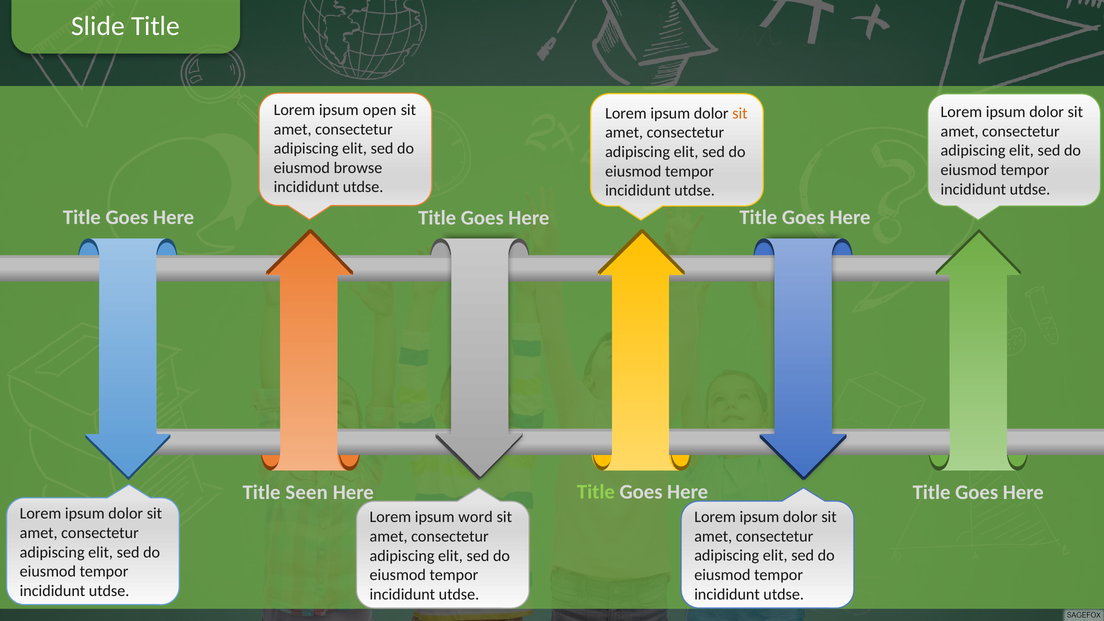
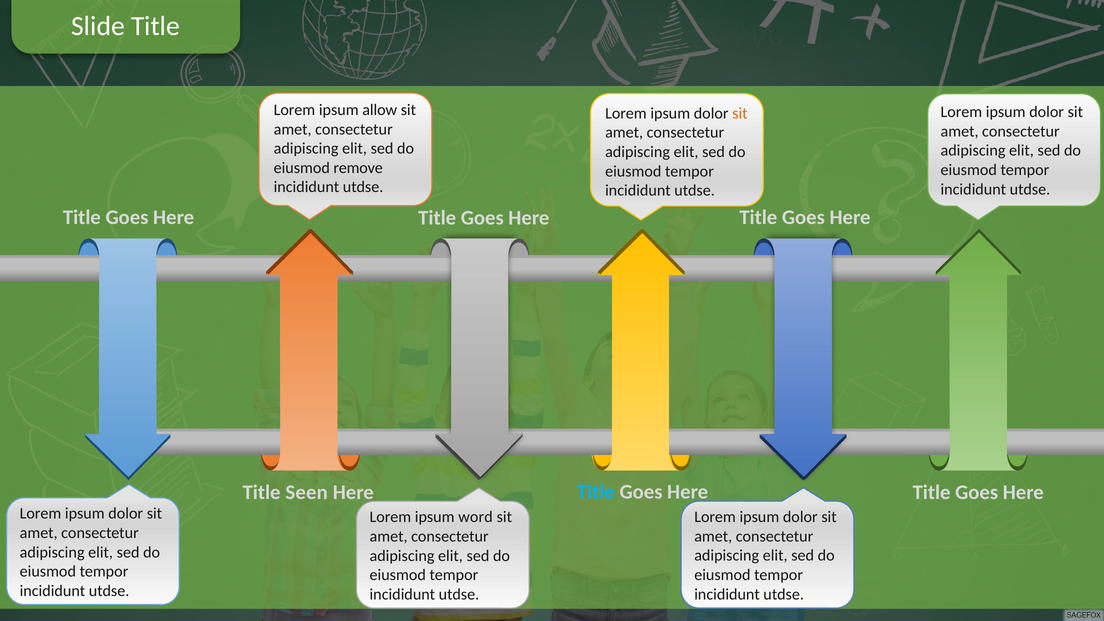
open: open -> allow (380, 110)
browse: browse -> remove (358, 168)
Title colour: light green -> light blue (596, 492)
